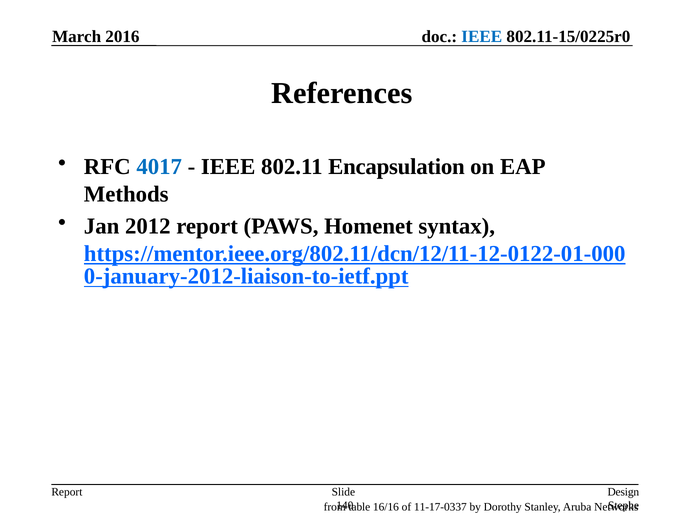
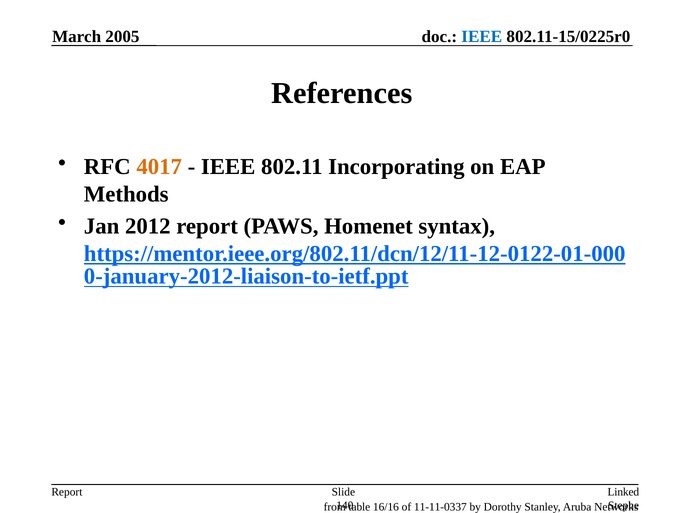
2016: 2016 -> 2005 (122, 37)
4017 colour: blue -> orange (159, 167)
Encapsulation: Encapsulation -> Incorporating (396, 167)
Design: Design -> Linked (623, 492)
11-17-0337: 11-17-0337 -> 11-11-0337 (440, 507)
